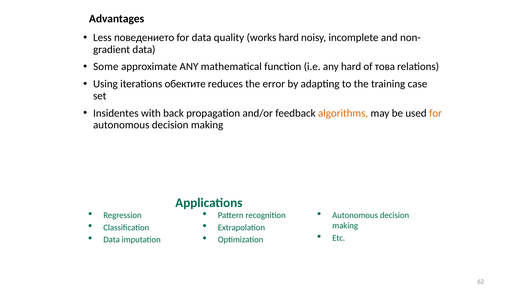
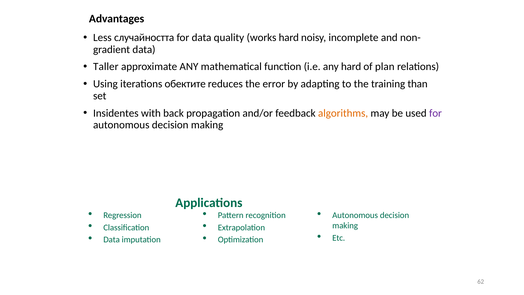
поведението: поведението -> случайността (144, 38)
Some: Some -> Taller (106, 67)
това: това -> plan (385, 67)
case: case -> than (418, 84)
for colour: orange -> purple (435, 113)
